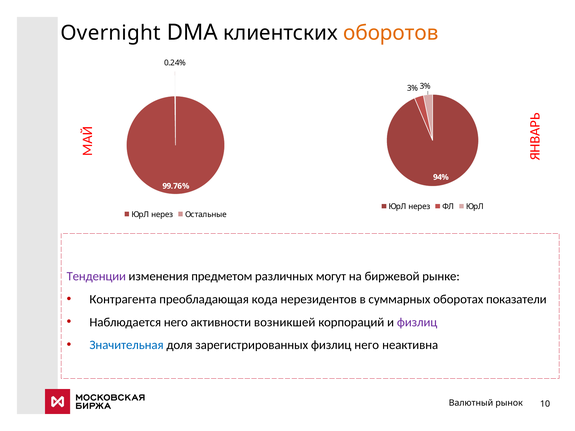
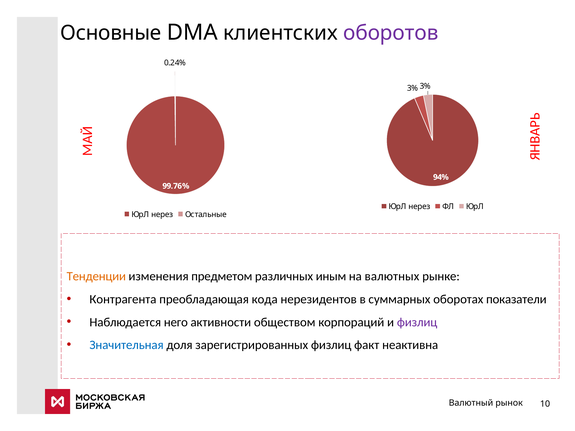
Overnight: Overnight -> Основные (111, 33)
оборотов colour: orange -> purple (391, 33)
Тенденции colour: purple -> orange (96, 276)
могут: могут -> иным (331, 276)
биржевой: биржевой -> валютных (392, 276)
возникшей: возникшей -> обществом (285, 322)
физлиц него: него -> факт (367, 345)
